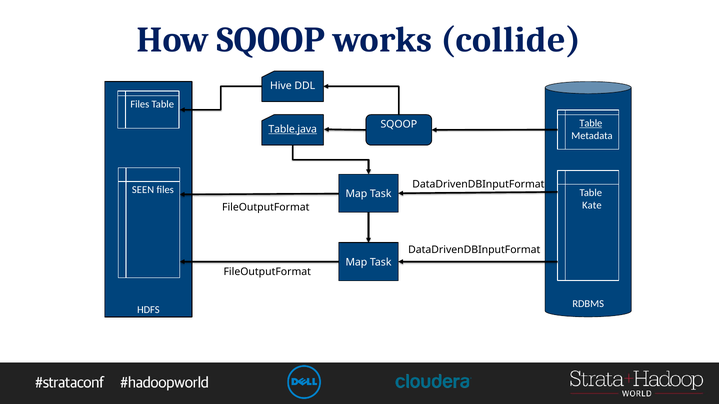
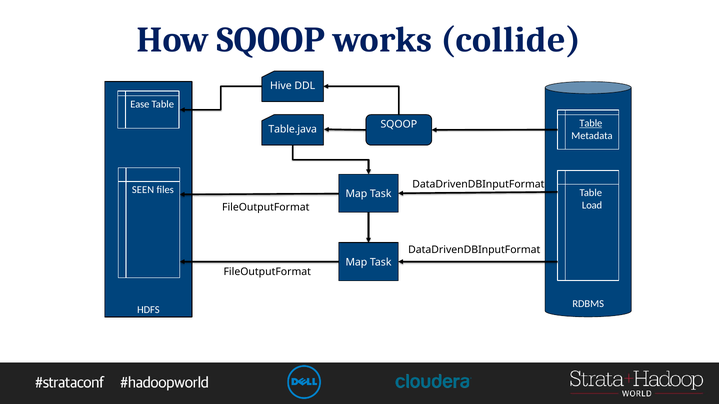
Files: Files -> Ease (140, 104)
Table.java underline: present -> none (293, 129)
Kate: Kate -> Load (592, 205)
